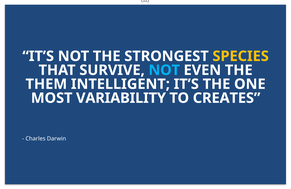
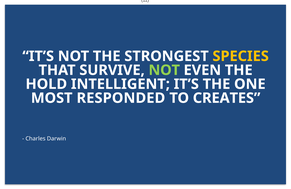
NOT colour: light blue -> light green (164, 70)
THEM: THEM -> HOLD (46, 84)
VARIABILITY: VARIABILITY -> RESPONDED (121, 98)
